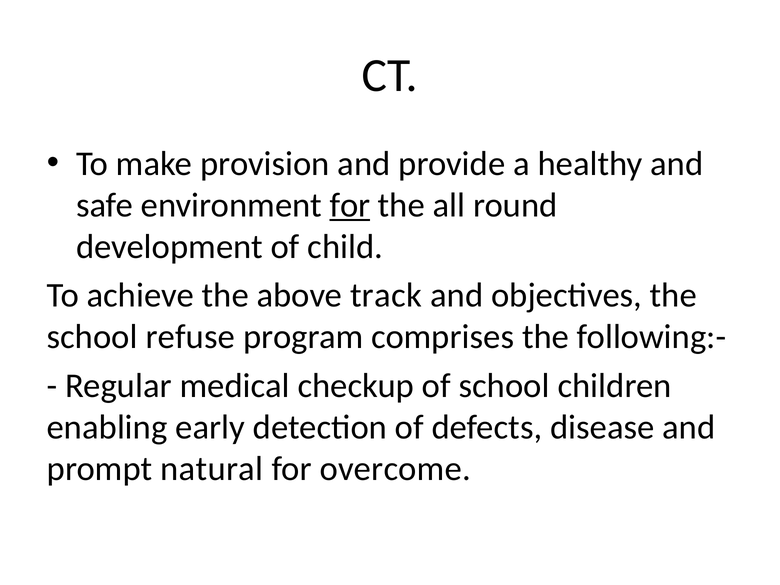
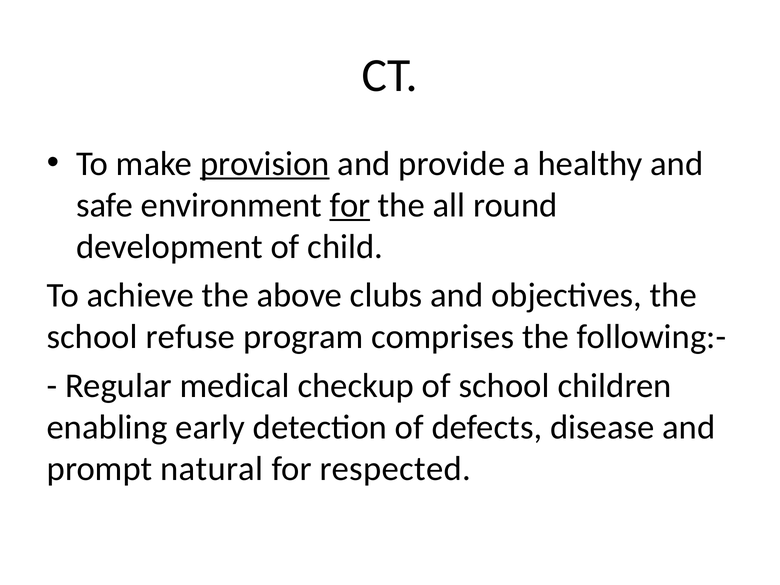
provision underline: none -> present (265, 164)
track: track -> clubs (386, 295)
overcome: overcome -> respected (395, 469)
